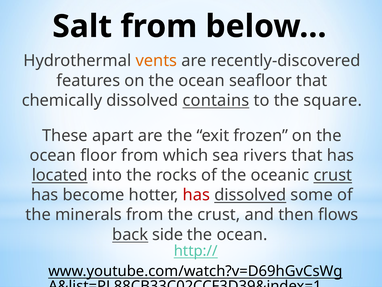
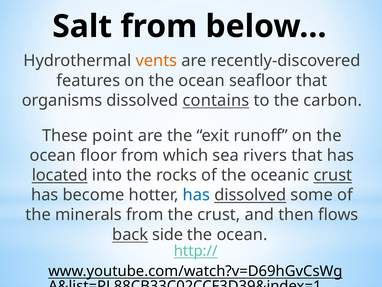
chemically: chemically -> organisms (62, 100)
square: square -> carbon (333, 100)
apart: apart -> point (113, 135)
frozen: frozen -> runoff (261, 135)
has colour: red -> blue (196, 195)
